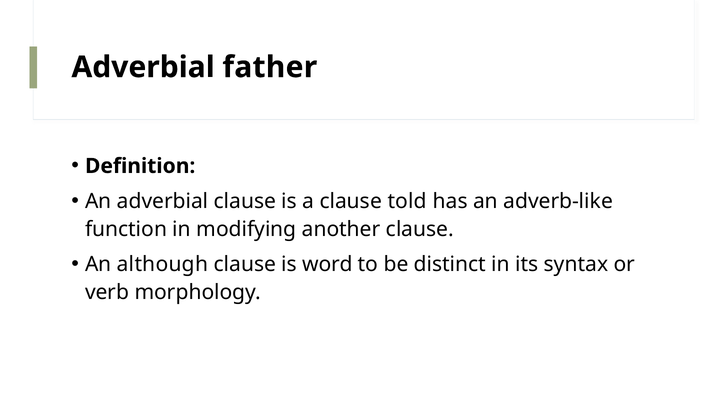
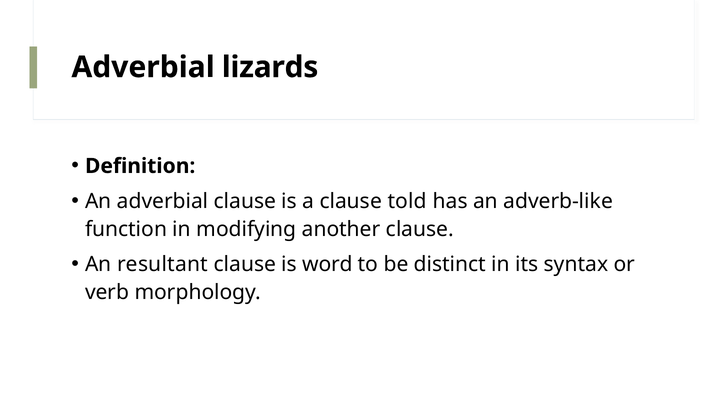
father: father -> lizards (270, 67)
although: although -> resultant (162, 265)
